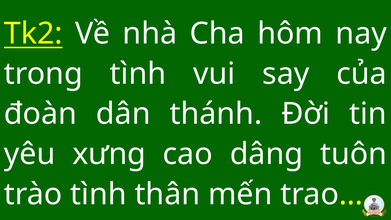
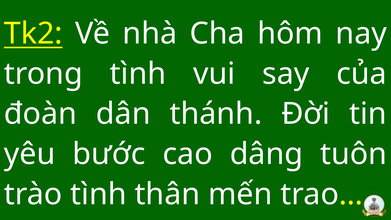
xưng: xưng -> bước (109, 154)
